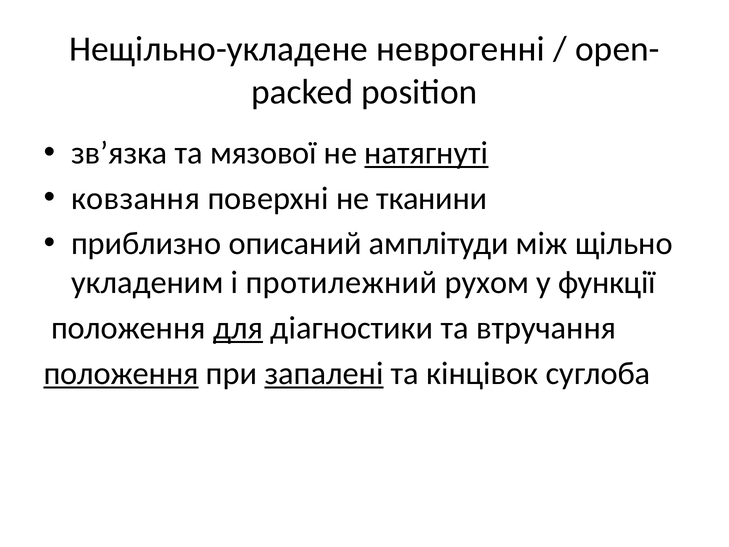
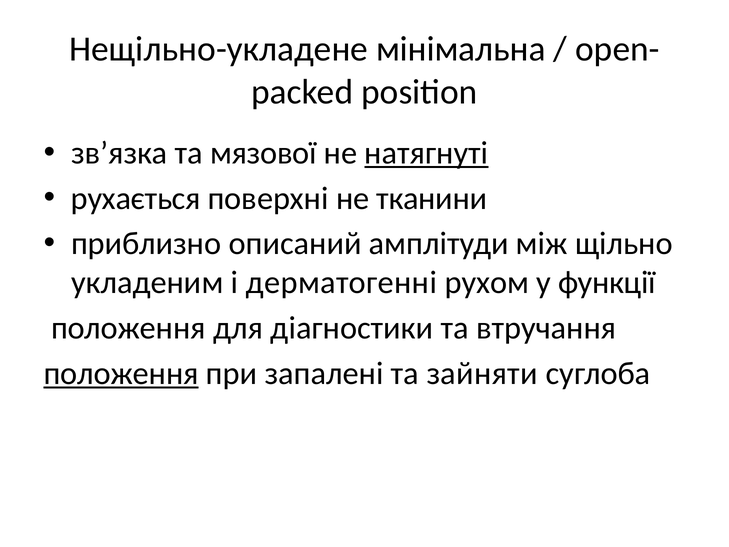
неврогенні: неврогенні -> мінімальна (461, 49)
ковзання: ковзання -> рухається (136, 198)
протилежний: протилежний -> дерматогенні (341, 283)
для underline: present -> none (238, 328)
запалені underline: present -> none (324, 373)
кінцівок: кінцівок -> зайняти (482, 373)
